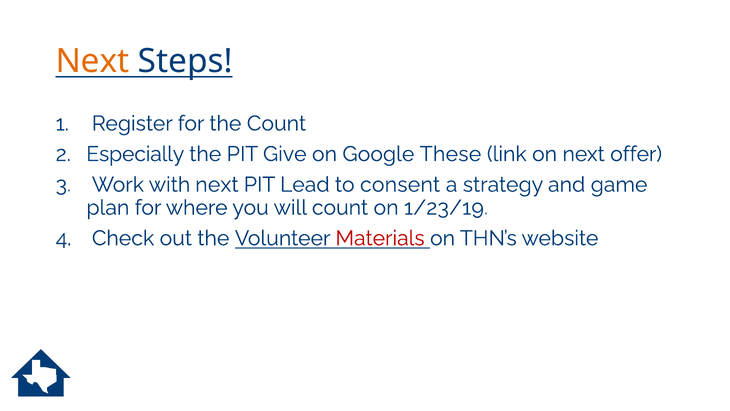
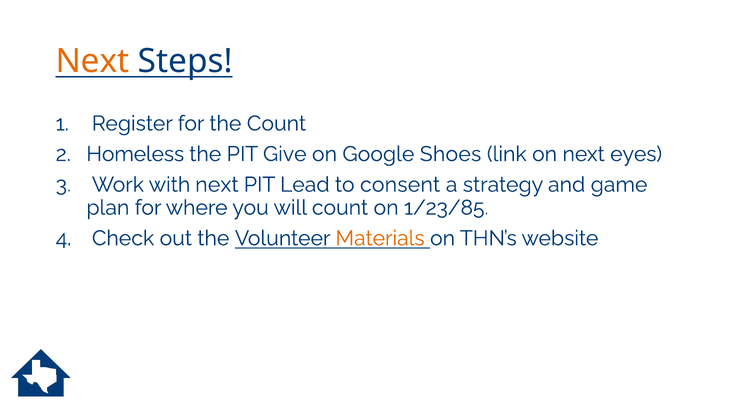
Especially: Especially -> Homeless (135, 154)
These: These -> Shoes (451, 154)
offer: offer -> eyes (636, 154)
1/23/19: 1/23/19 -> 1/23/85 (446, 207)
Materials colour: red -> orange (380, 238)
